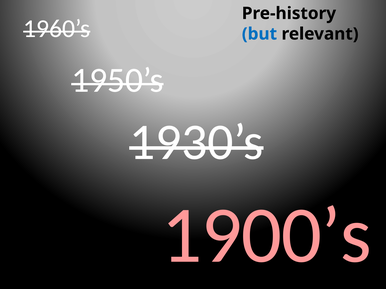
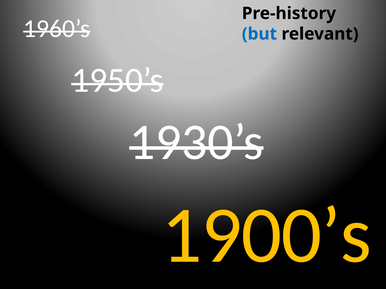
1900’s colour: pink -> yellow (266, 236)
